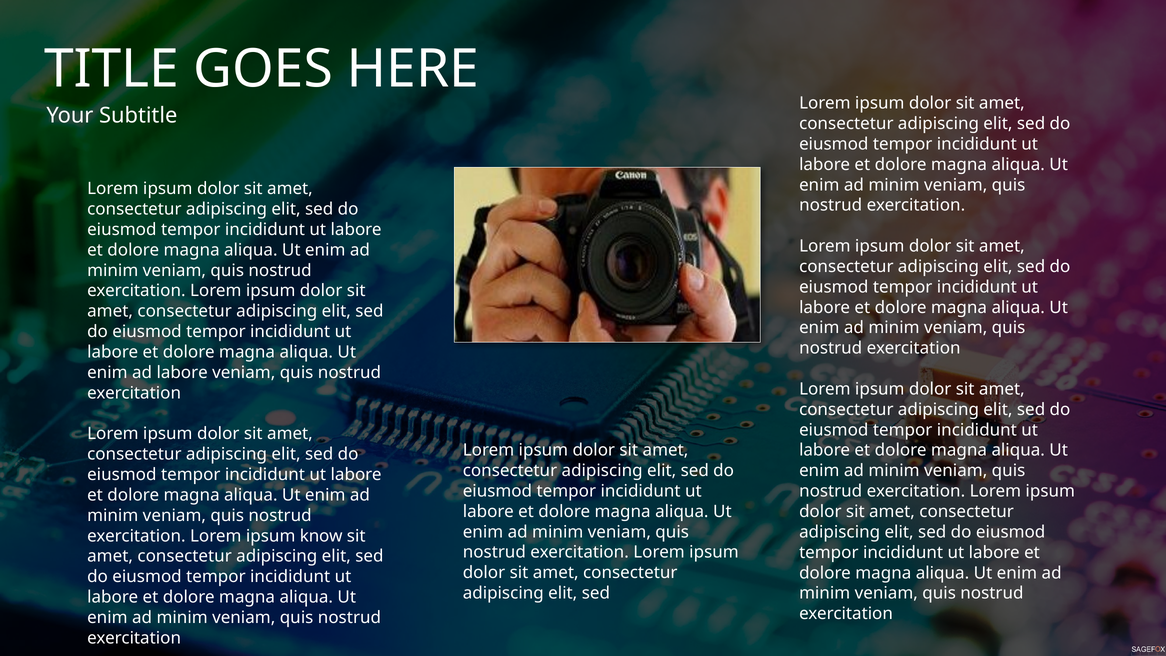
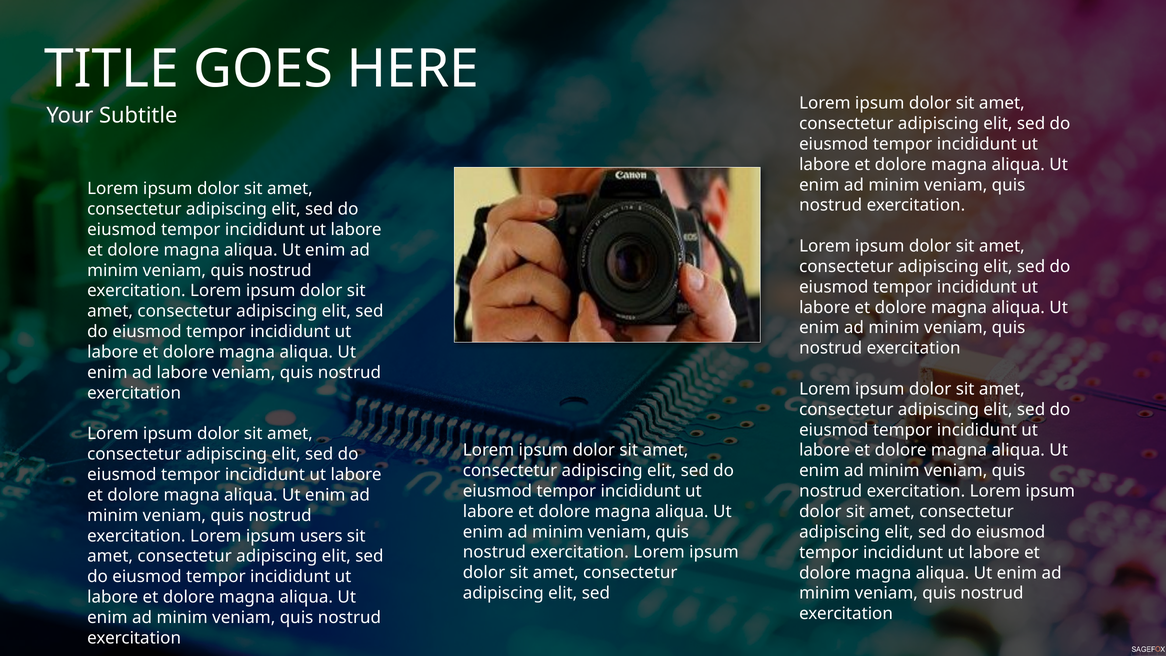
know: know -> users (321, 536)
